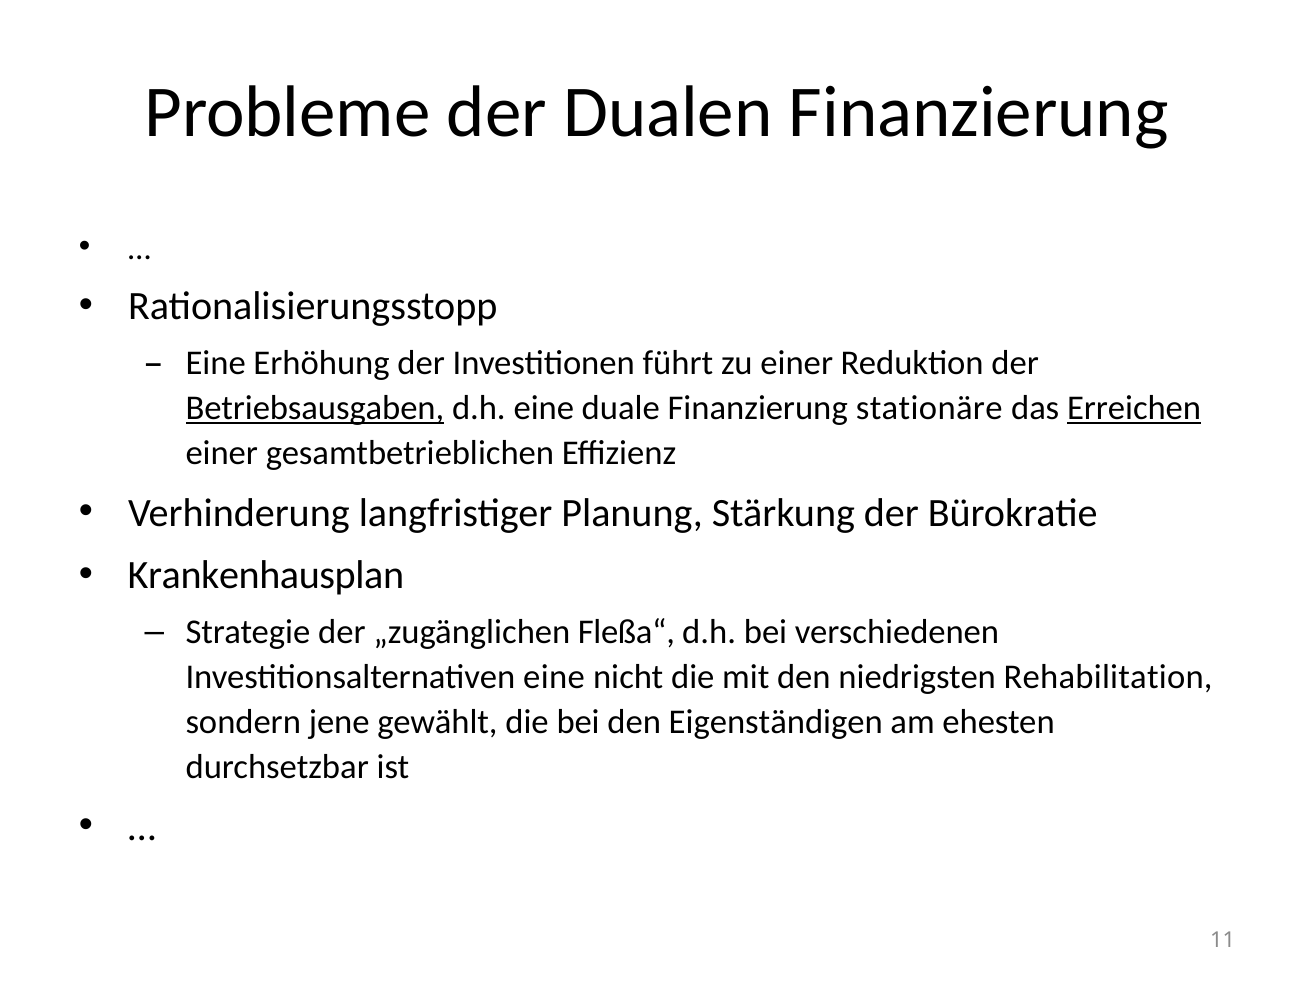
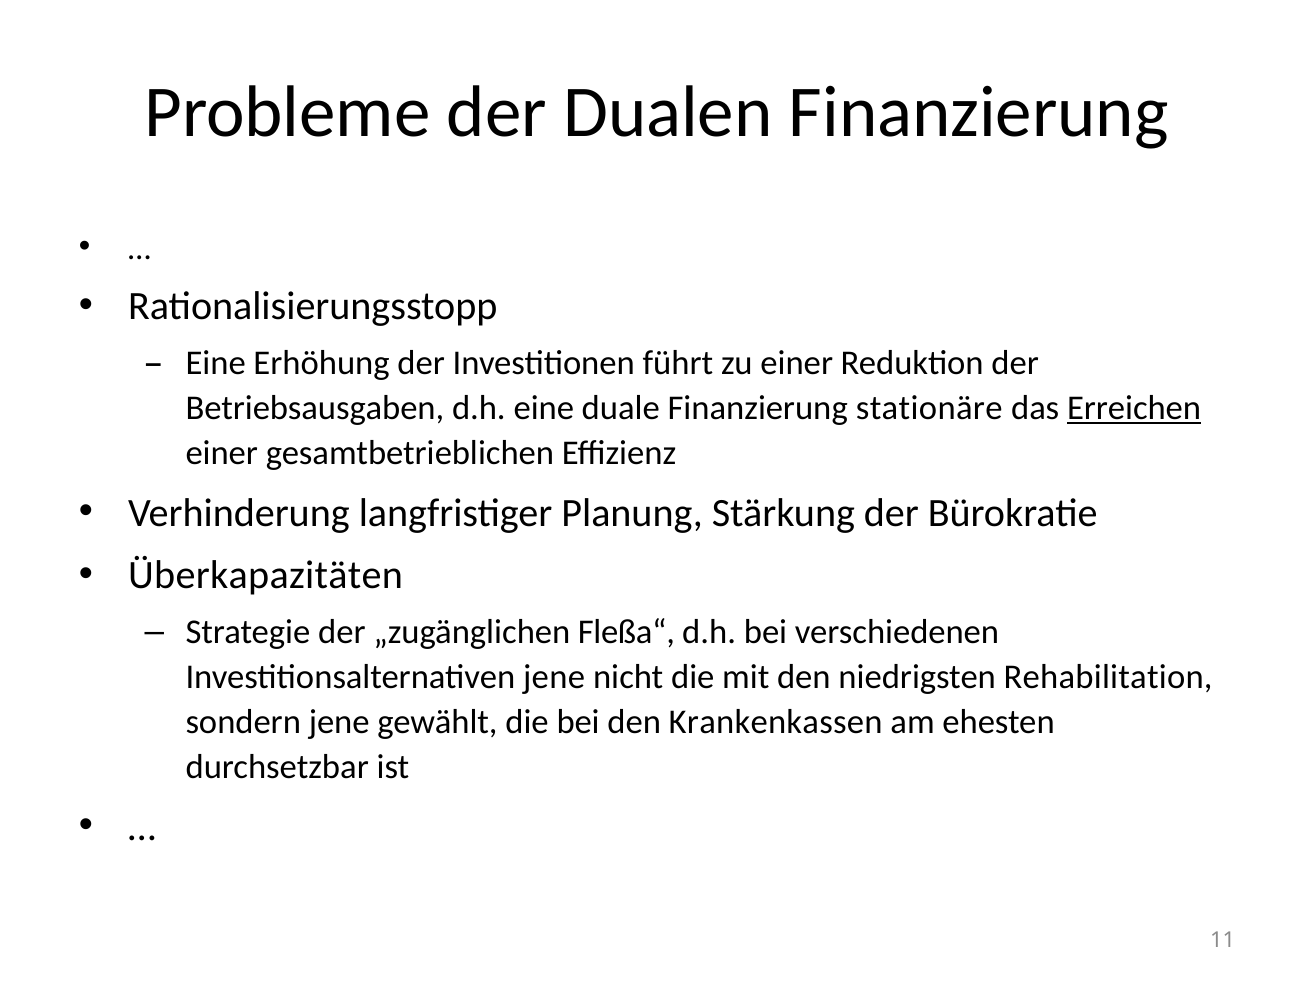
Betriebsausgaben underline: present -> none (315, 408)
Krankenhausplan: Krankenhausplan -> Überkapazitäten (266, 575)
Investitionsalternativen eine: eine -> jene (554, 677)
Eigenständigen: Eigenständigen -> Krankenkassen (776, 722)
